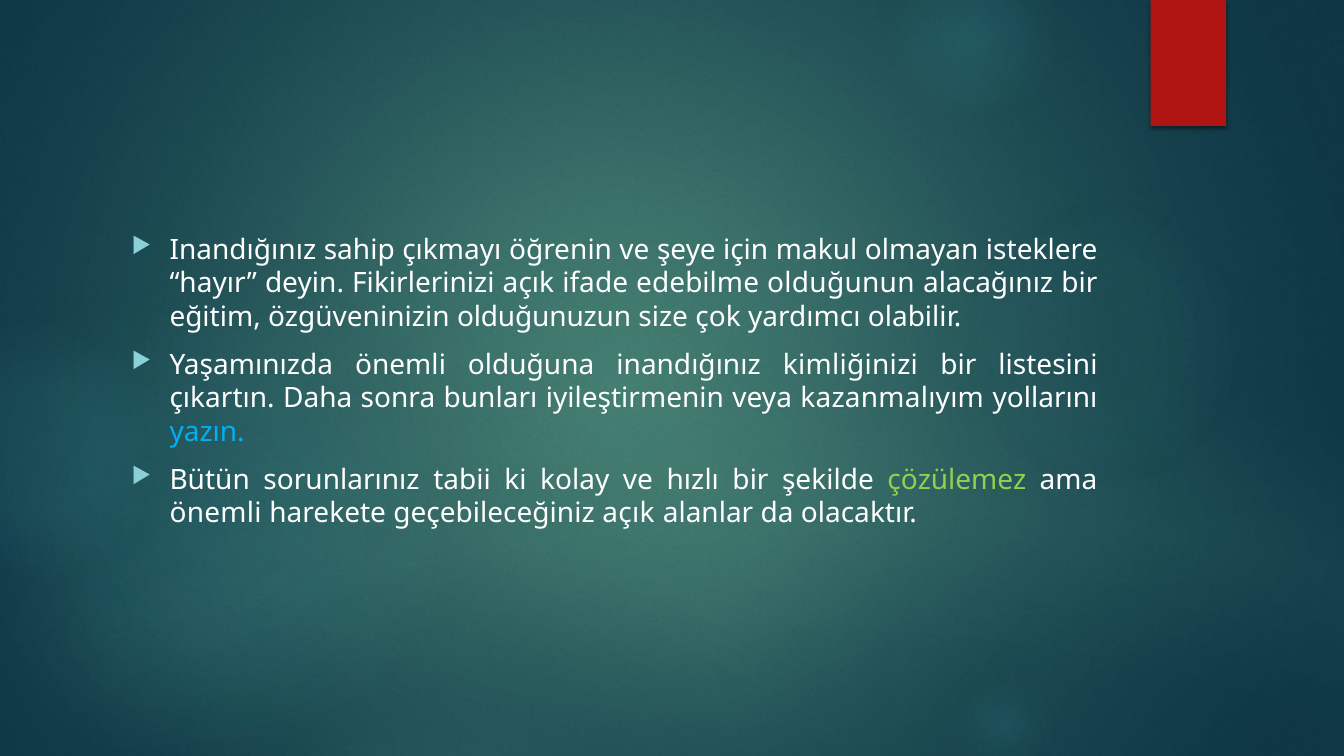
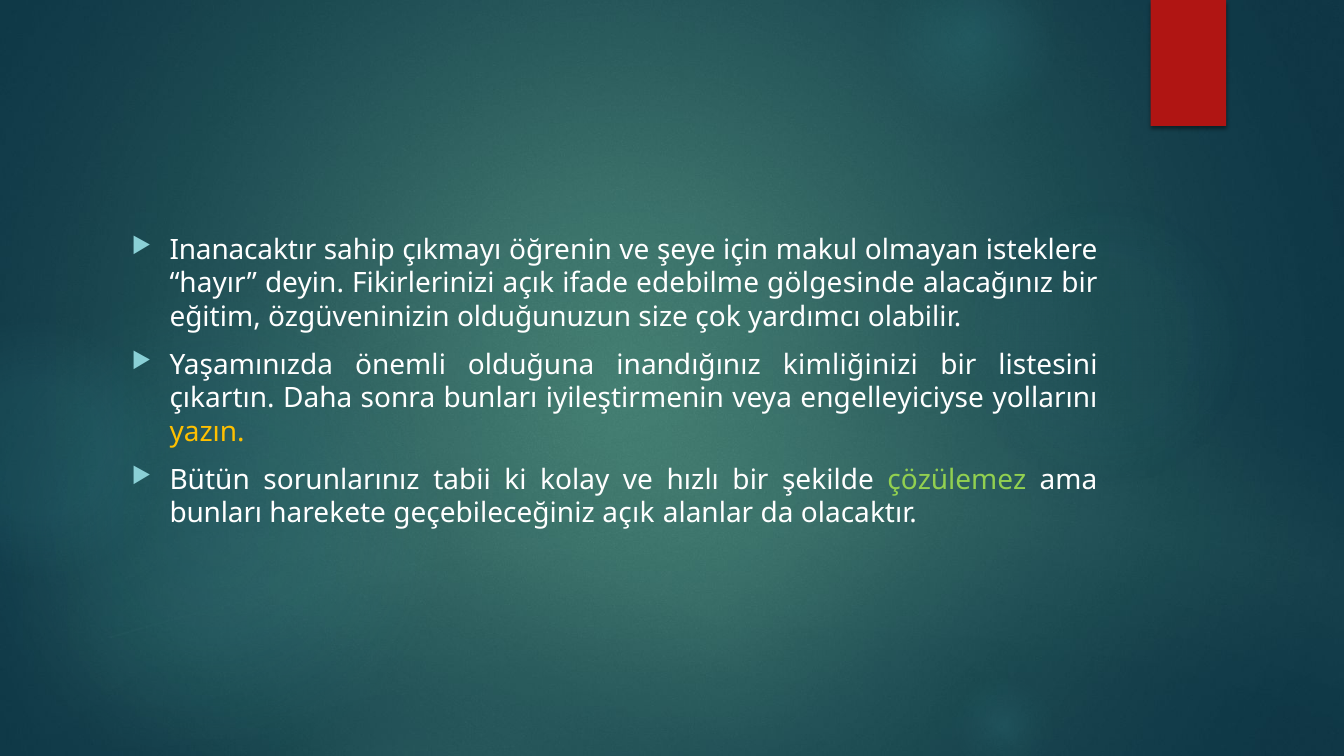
Inandığınız: Inandığınız -> Inanacaktır (243, 250)
olduğunun: olduğunun -> gölgesinde (841, 284)
kazanmalıyım: kazanmalıyım -> engelleyiciyse (892, 399)
yazın colour: light blue -> yellow (207, 432)
önemli: önemli -> bunları (216, 513)
